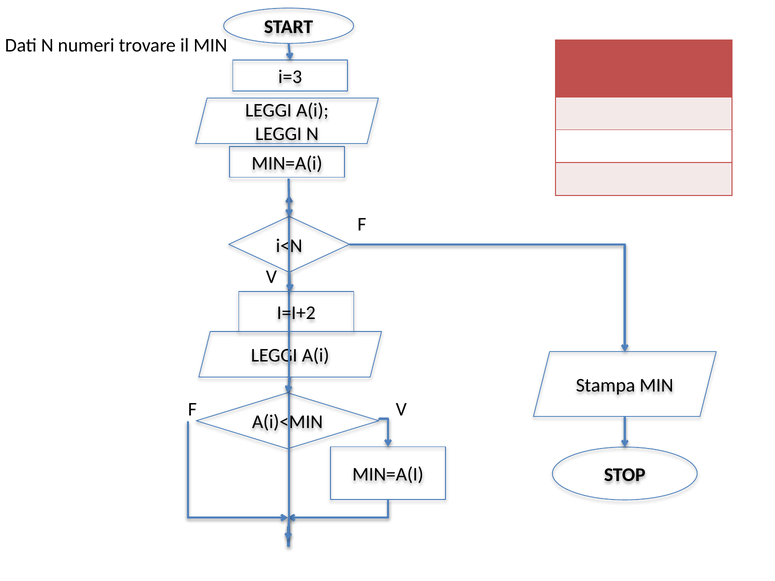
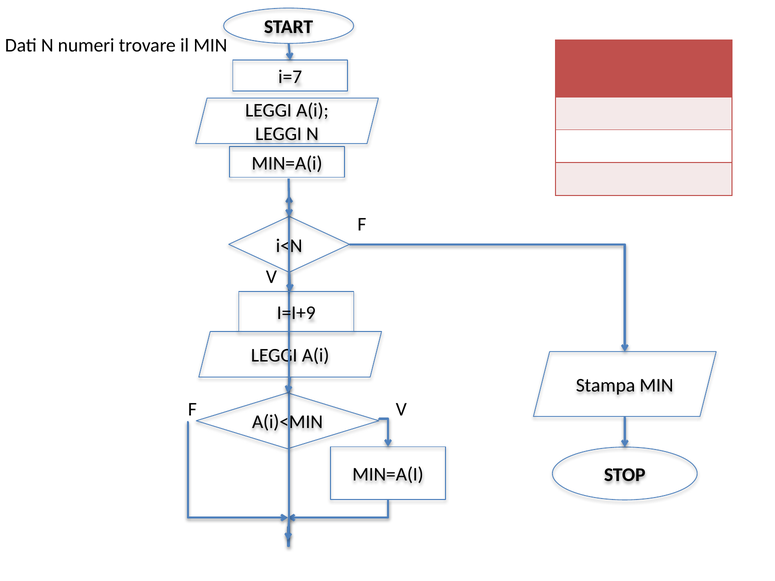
i=3: i=3 -> i=7 (290, 77)
I=I+2: I=I+2 -> I=I+9 (296, 313)
